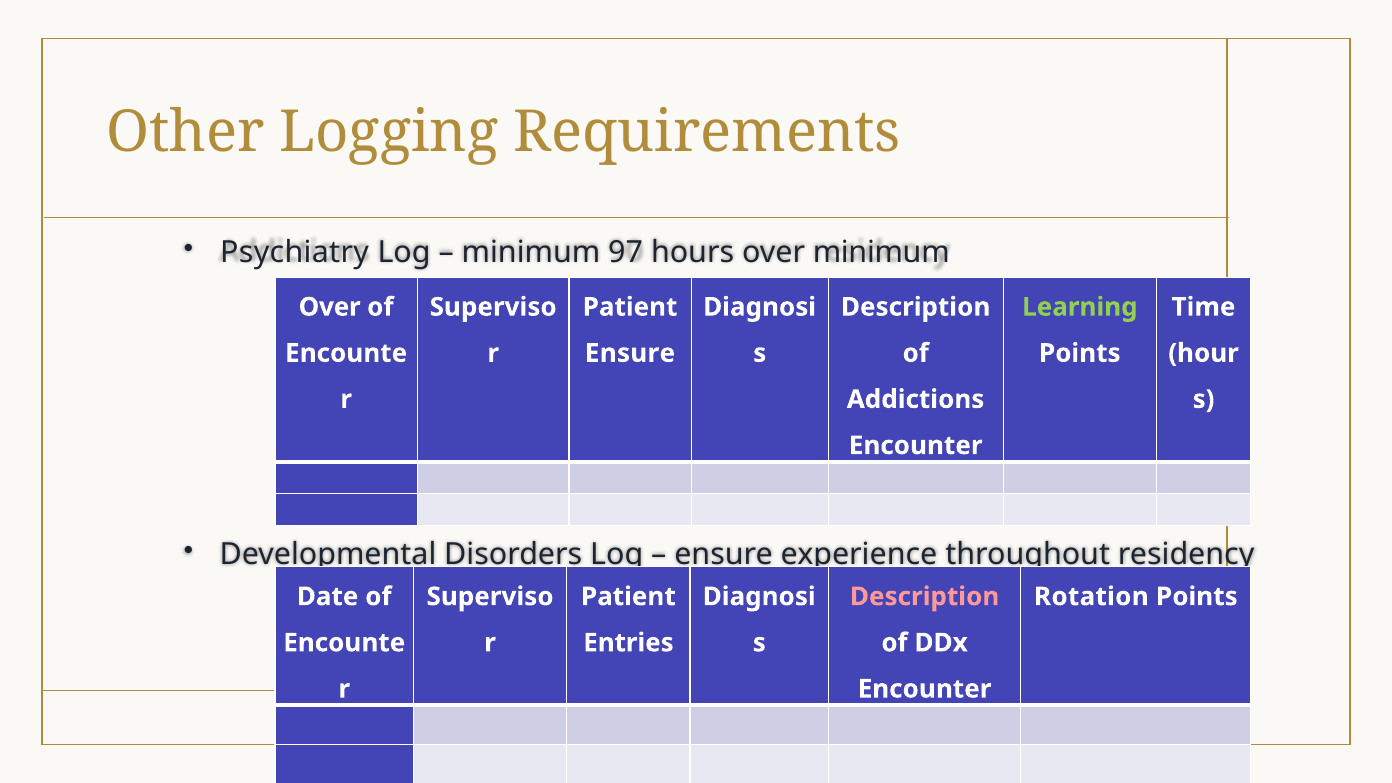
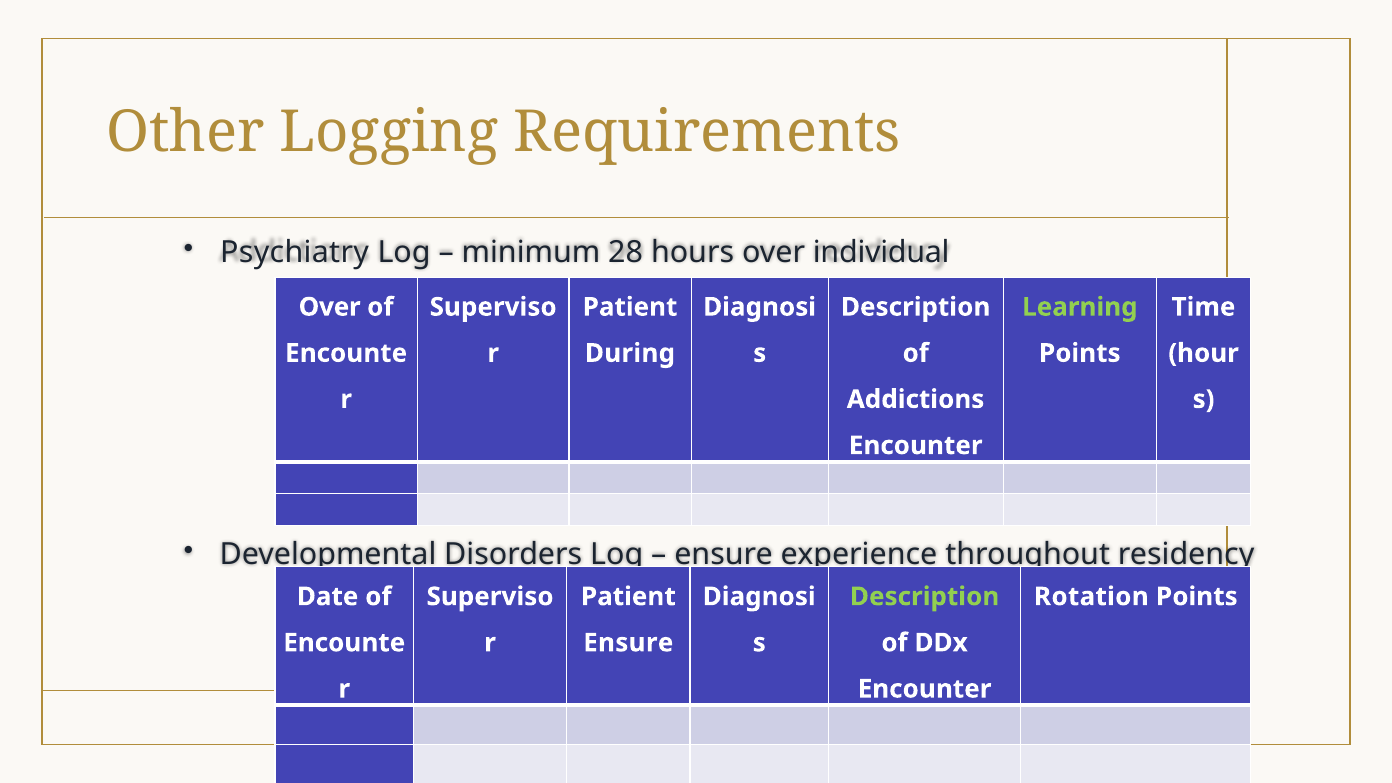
97: 97 -> 28 (626, 253)
over minimum: minimum -> individual (881, 253)
Ensure: Ensure -> During (630, 353)
Description colour: pink -> light green (925, 597)
Entries: Entries -> Ensure (628, 643)
